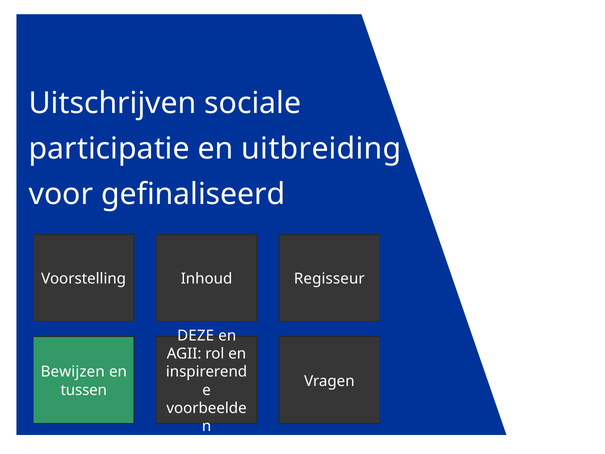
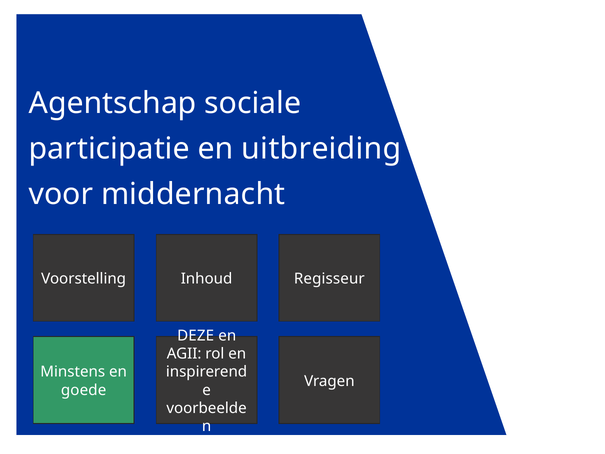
Uitschrijven: Uitschrijven -> Agentschap (113, 103)
gefinaliseerd: gefinaliseerd -> middernacht (193, 194)
Bewijzen: Bewijzen -> Minstens (73, 372)
tussen: tussen -> goede (84, 390)
